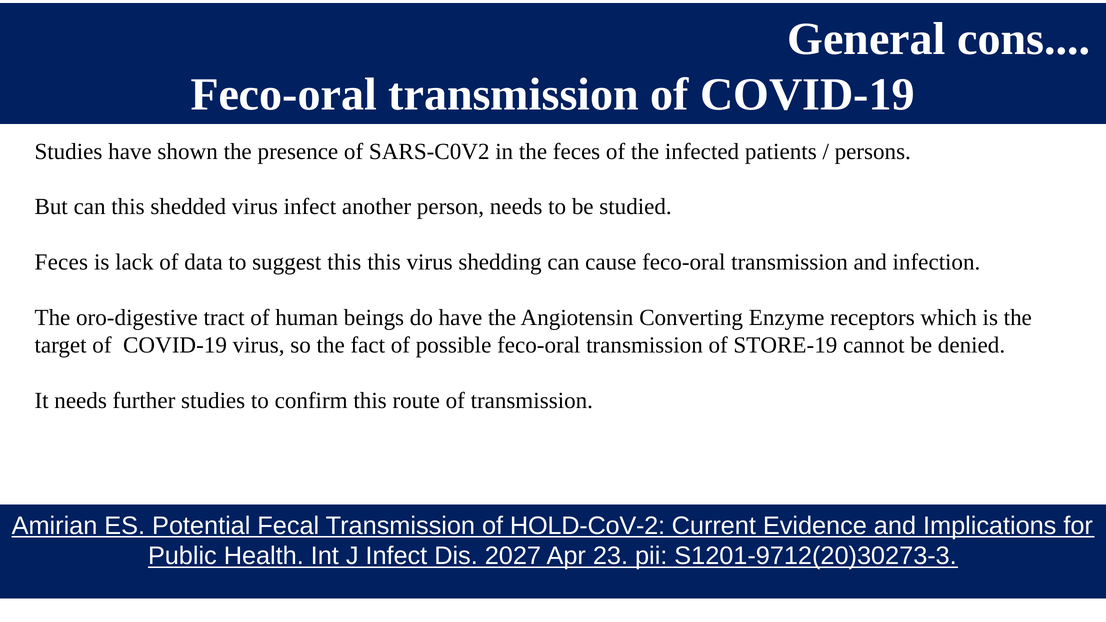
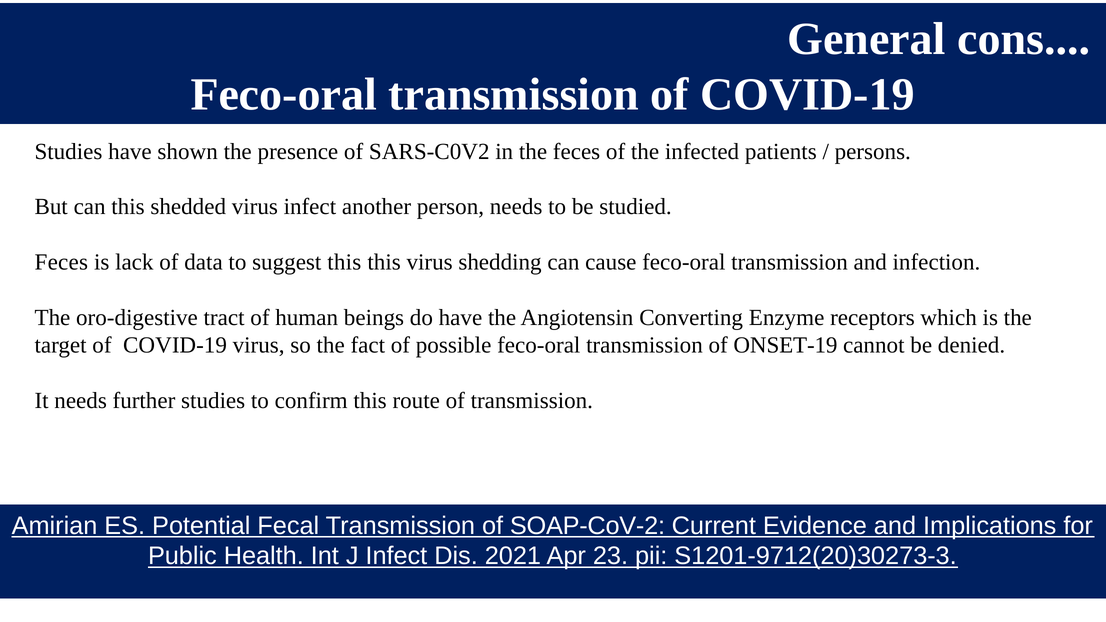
STORE-19: STORE-19 -> ONSET-19 (785, 345)
HOLD-CoV-2: HOLD-CoV-2 -> SOAP-CoV-2 (588, 526)
2027: 2027 -> 2021 (513, 556)
